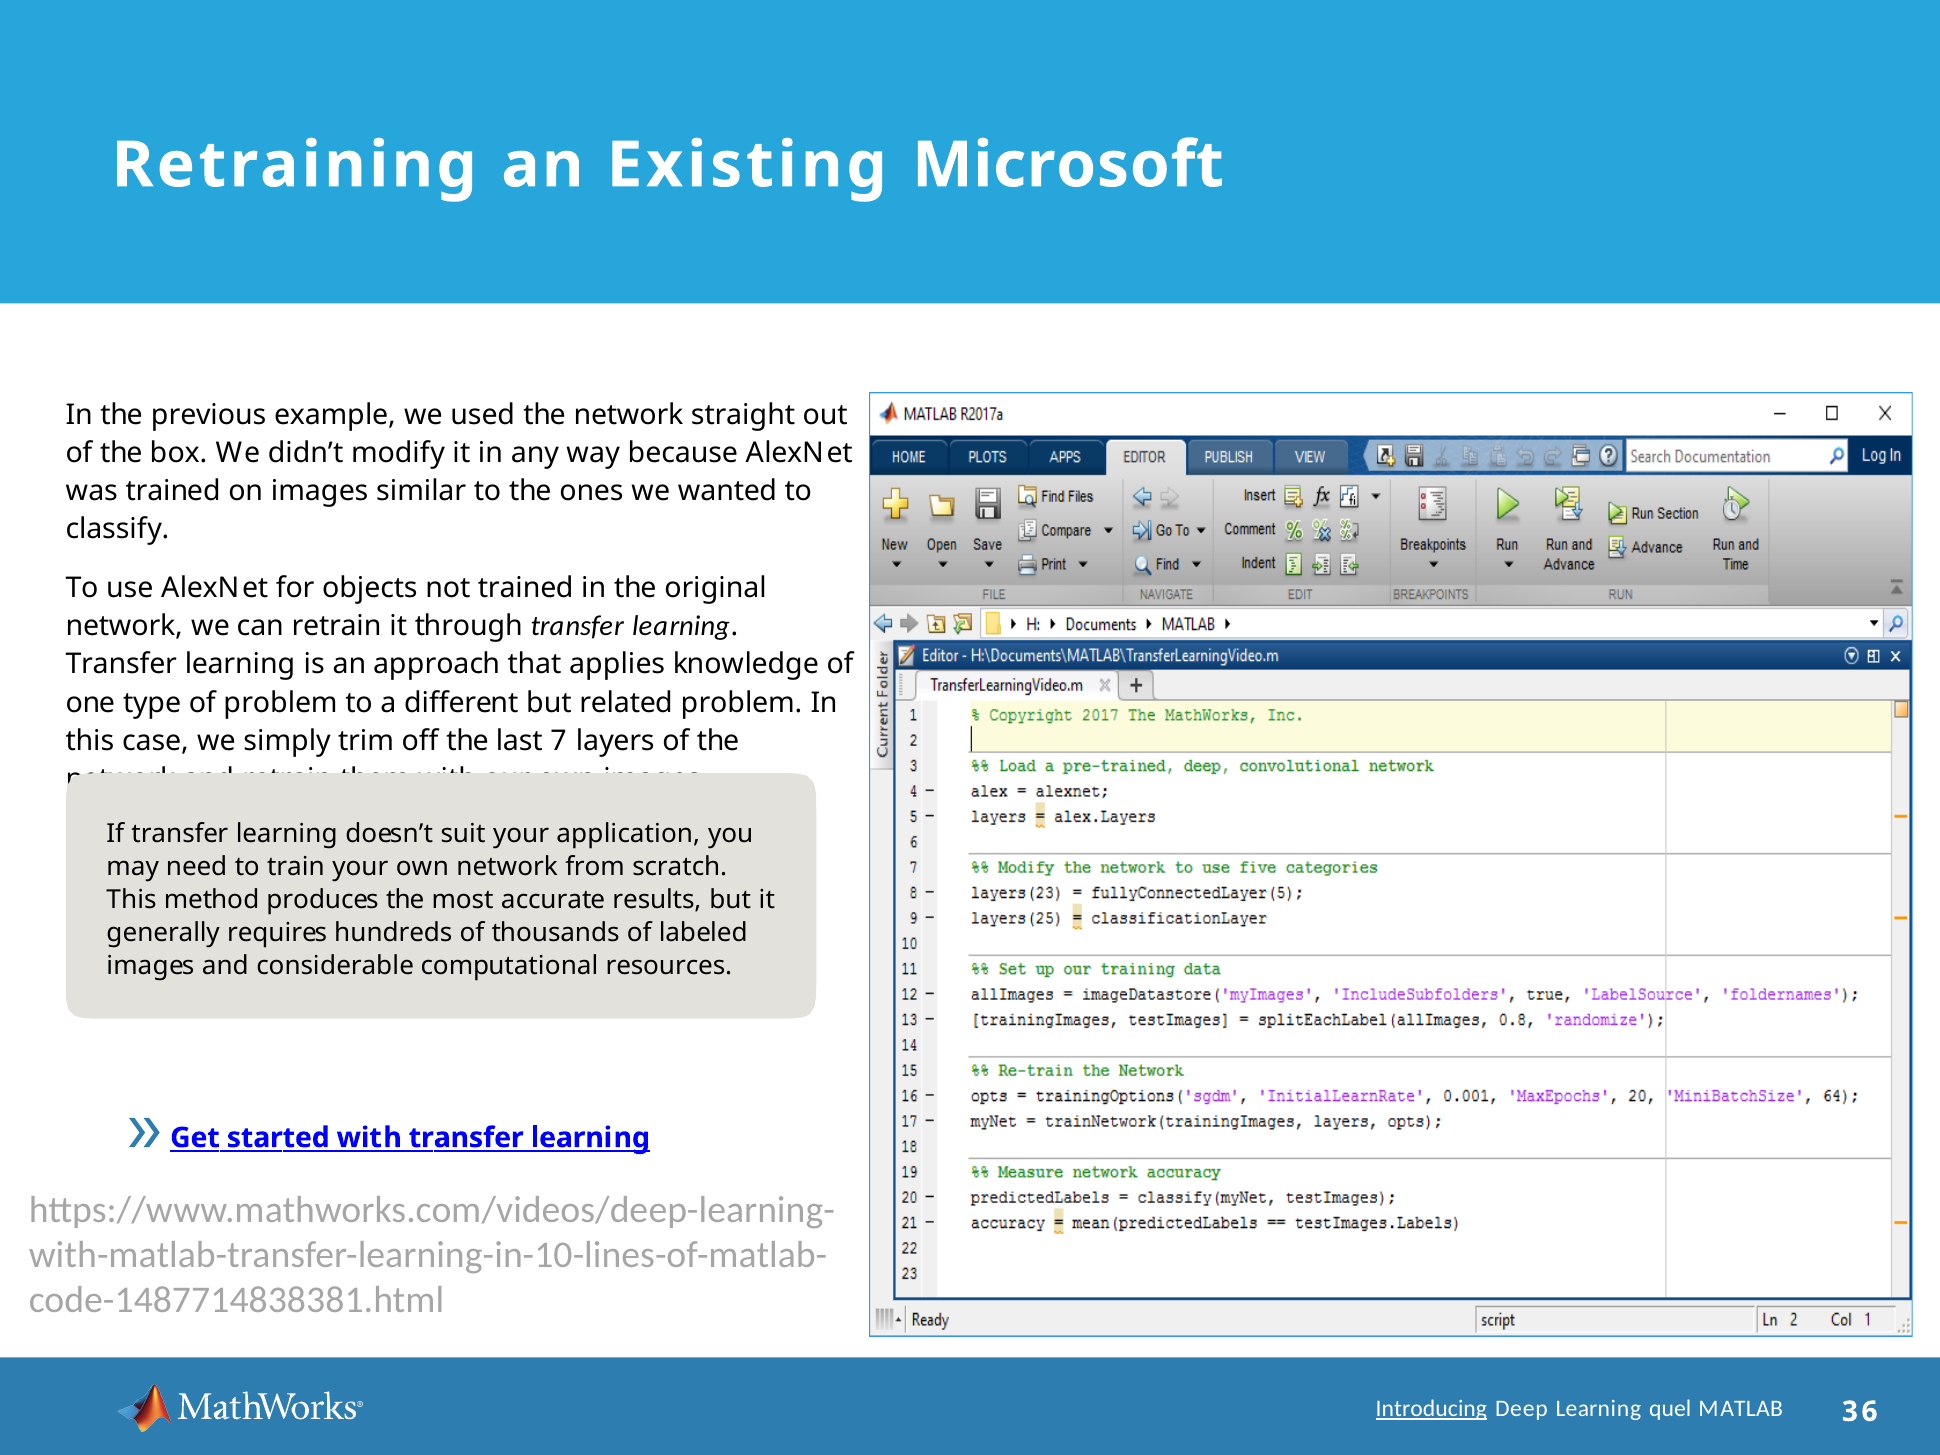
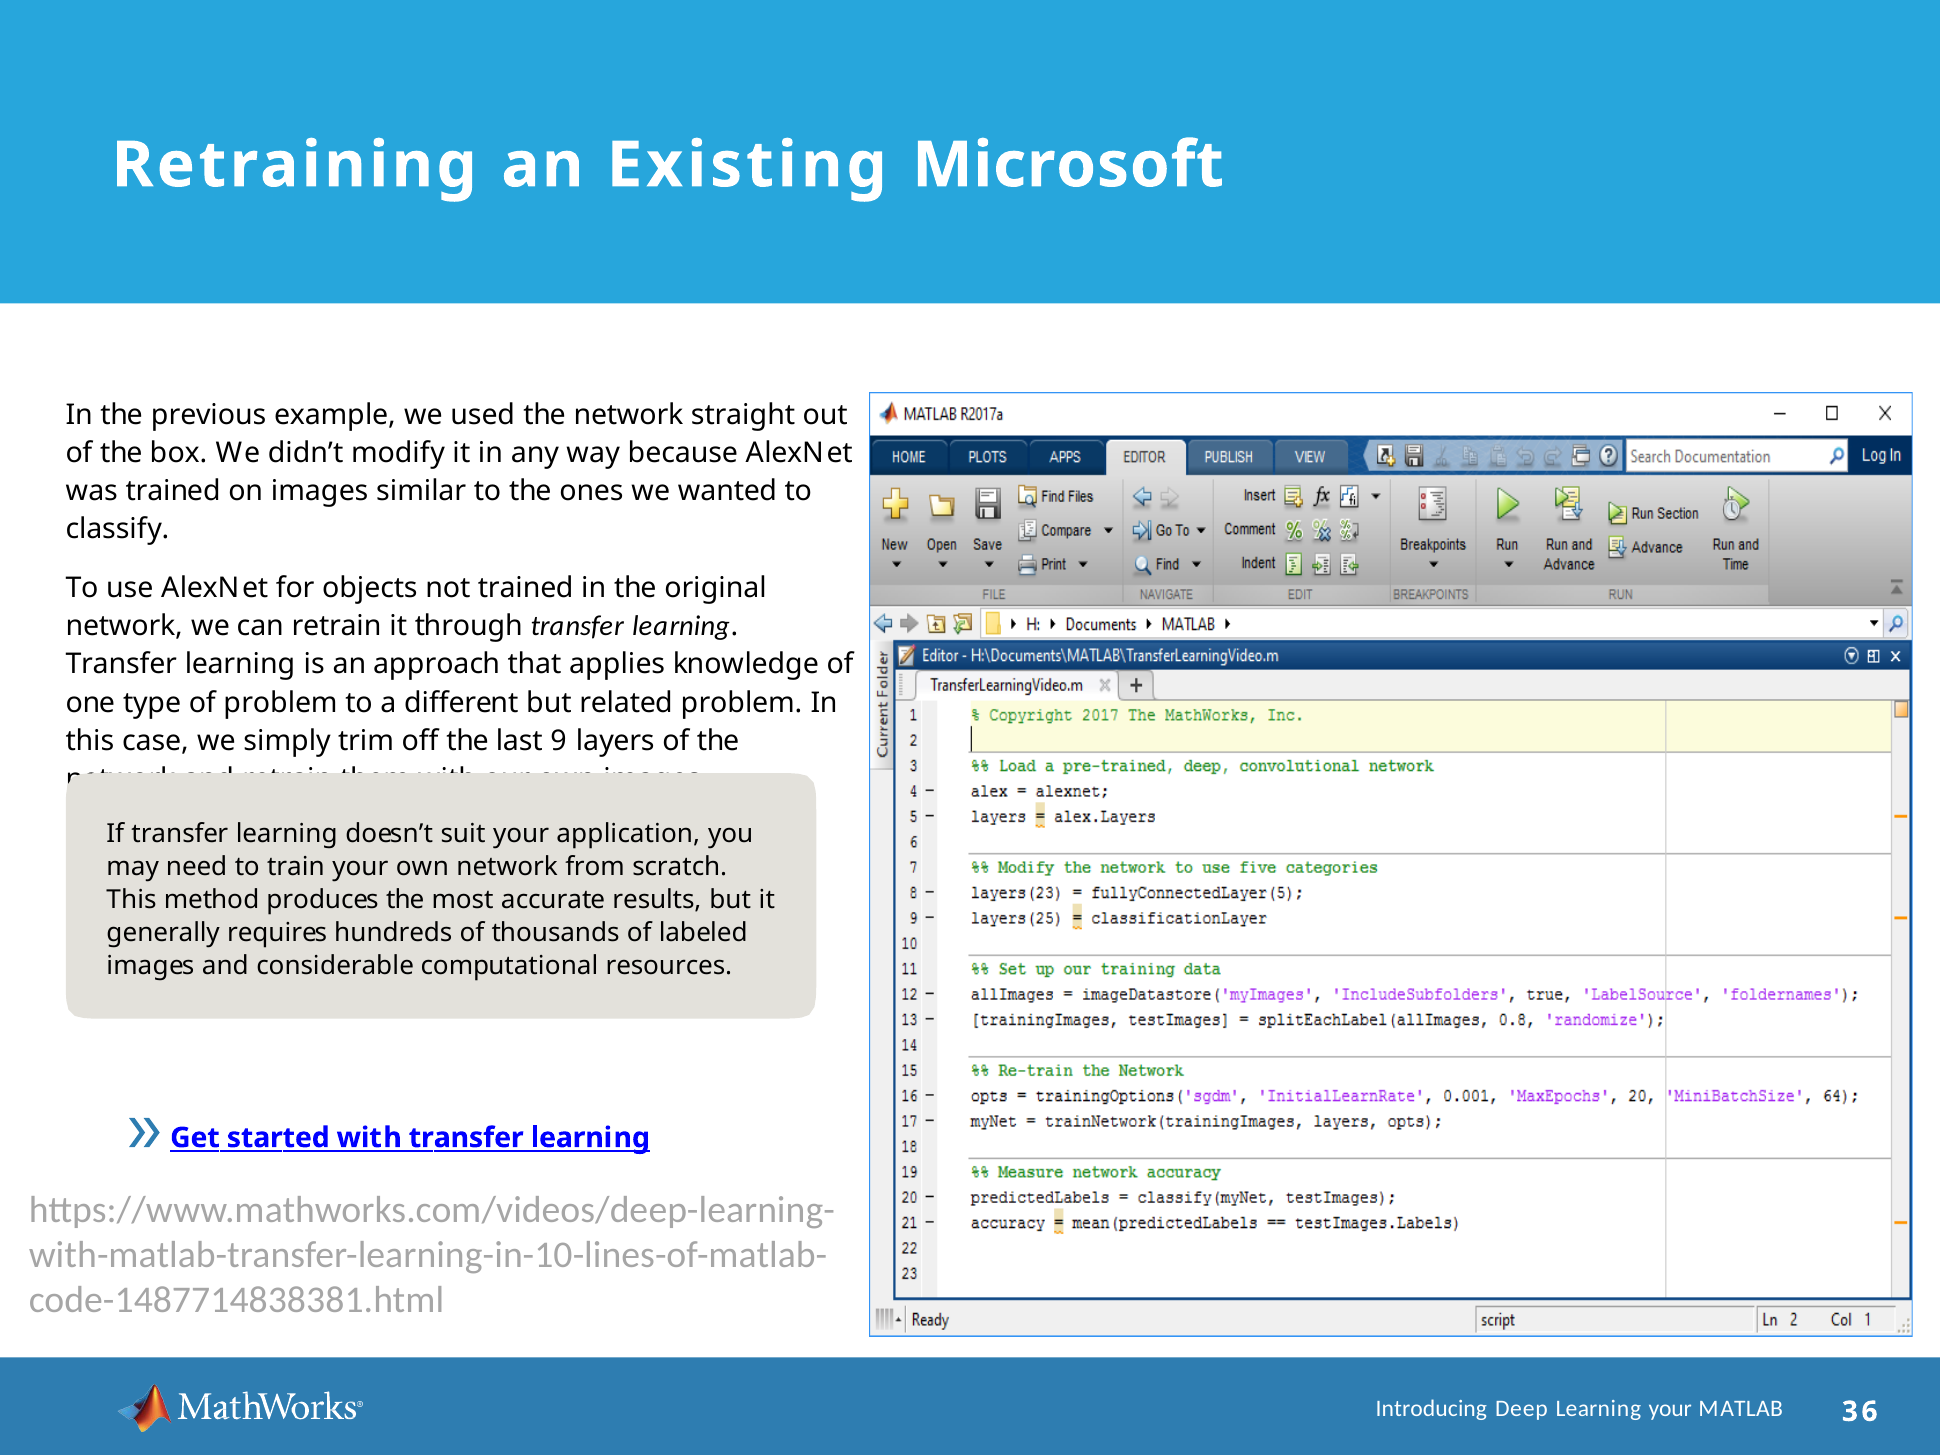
7: 7 -> 9 (558, 741)
Introducing underline: present -> none (1431, 1409)
Learning quel: quel -> your (1670, 1409)
